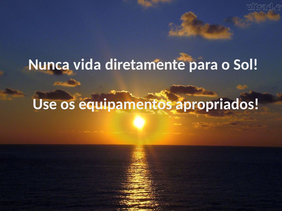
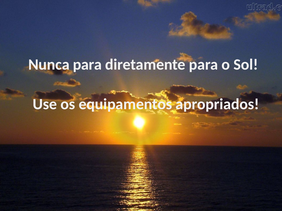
Nunca vida: vida -> para (87, 65)
